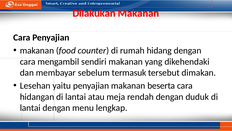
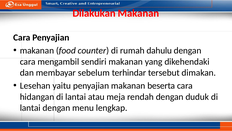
hidang: hidang -> dahulu (159, 50)
termasuk: termasuk -> terhindar (129, 72)
